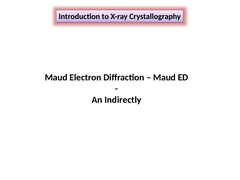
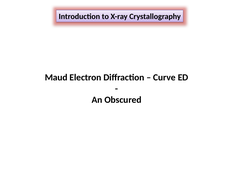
Maud: Maud -> Curve (164, 77)
Indirectly: Indirectly -> Obscured (123, 100)
